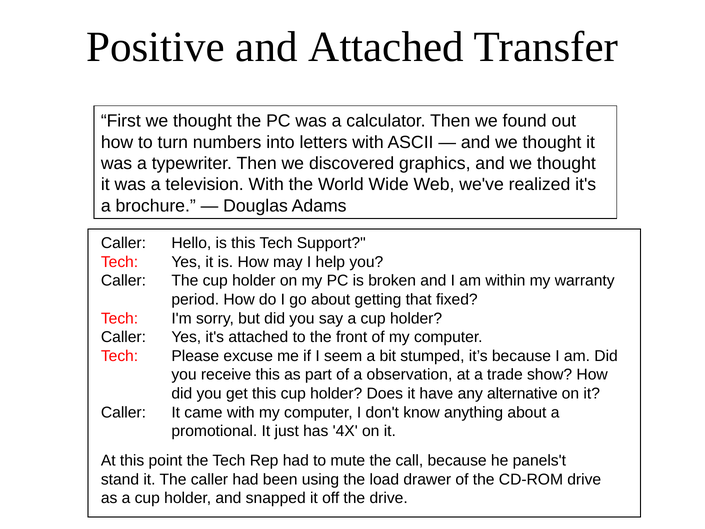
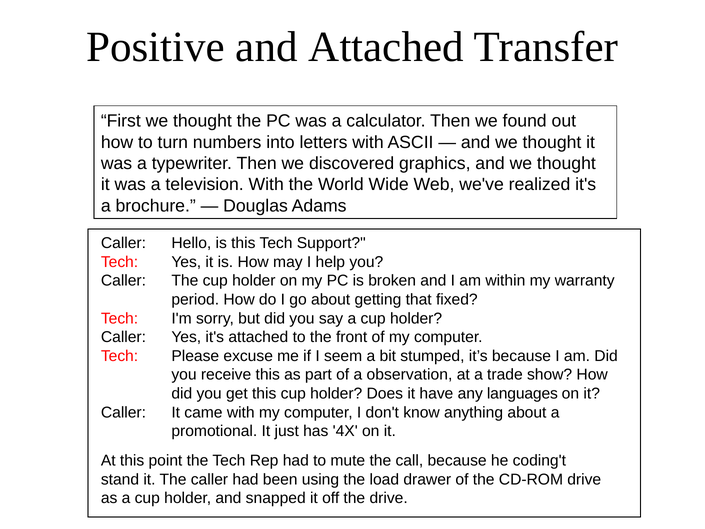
alternative: alternative -> languages (522, 393)
panels't: panels't -> coding't (539, 460)
